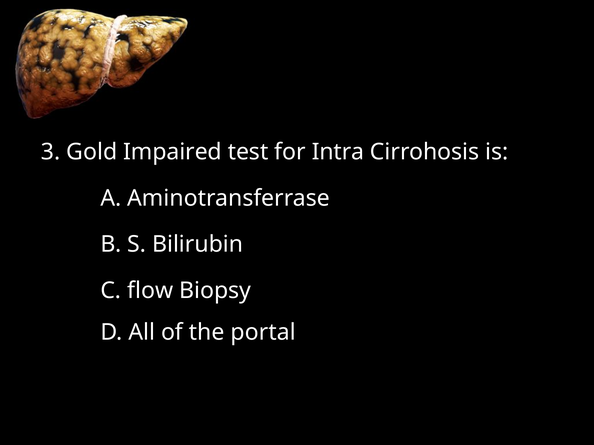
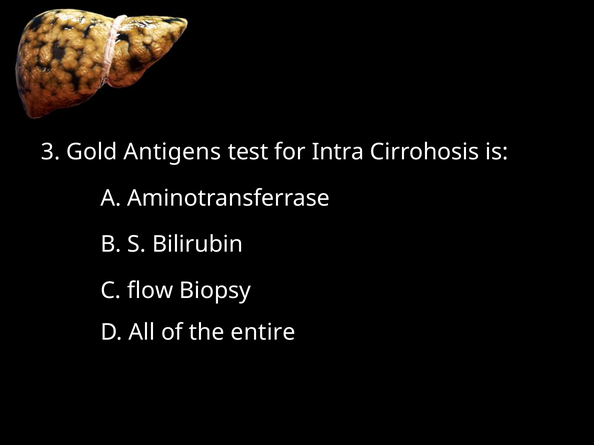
Impaired: Impaired -> Antigens (172, 152)
portal: portal -> entire (263, 332)
